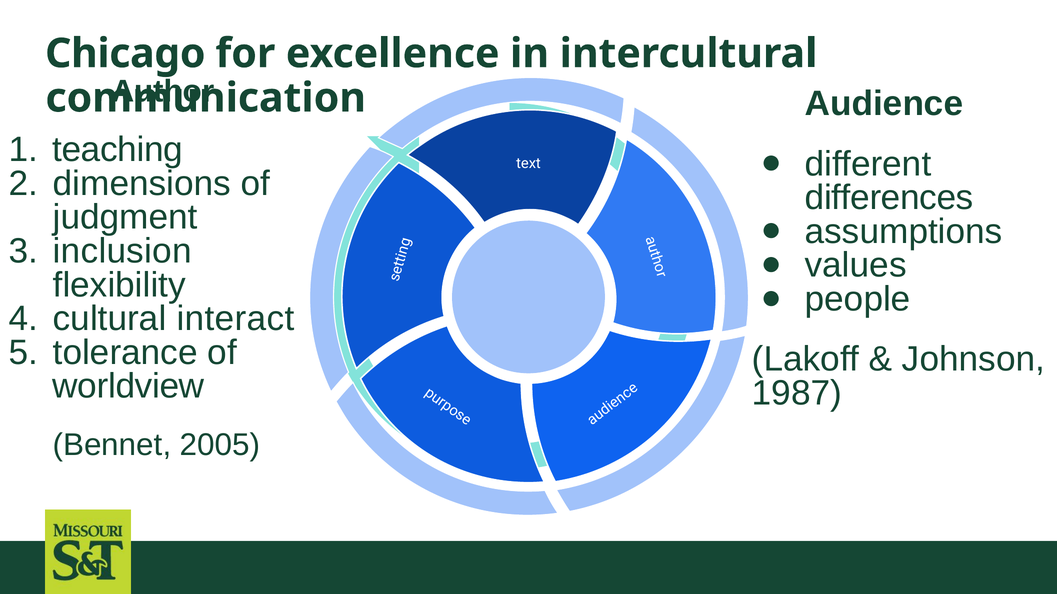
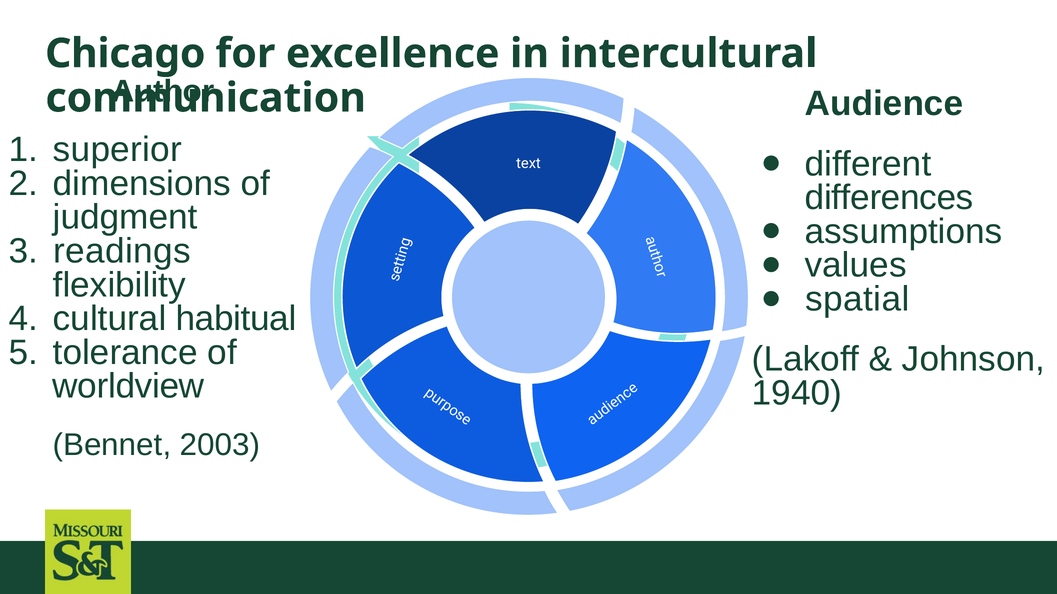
teaching: teaching -> superior (117, 150)
inclusion: inclusion -> readings (122, 251)
people: people -> spatial (857, 299)
interact: interact -> habitual (236, 319)
1987: 1987 -> 1940 (797, 393)
2005: 2005 -> 2003 (220, 445)
